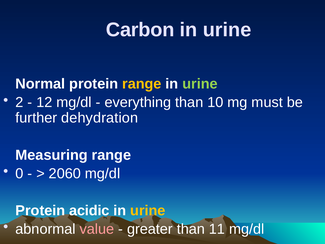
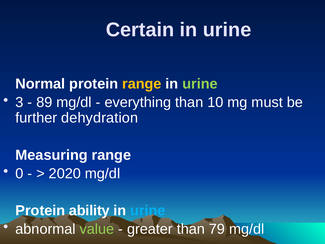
Carbon: Carbon -> Certain (140, 30)
2: 2 -> 3 (19, 102)
12: 12 -> 89 (44, 102)
2060: 2060 -> 2020 (65, 173)
acidic: acidic -> ability (89, 210)
urine colour: yellow -> light blue (148, 210)
value colour: pink -> light green (97, 229)
11: 11 -> 79 (217, 229)
